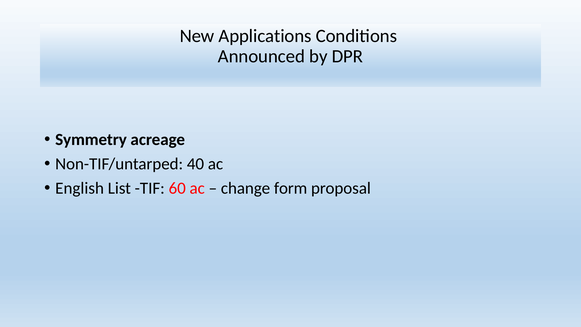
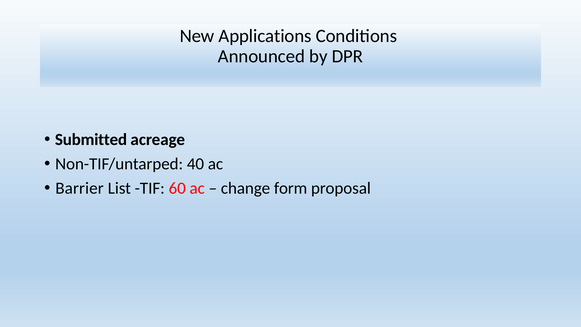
Symmetry: Symmetry -> Submitted (91, 139)
English: English -> Barrier (80, 188)
